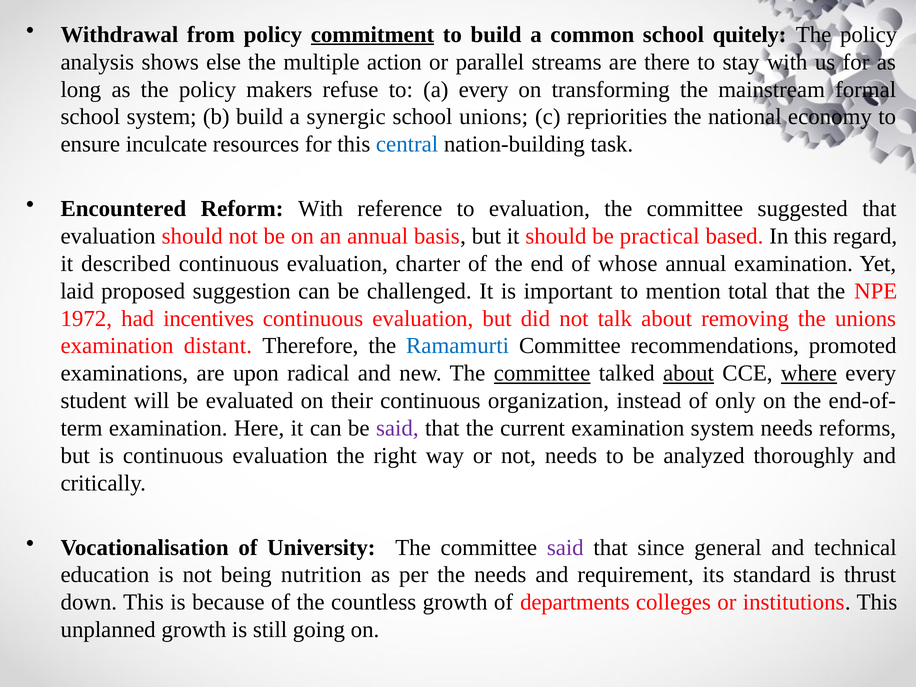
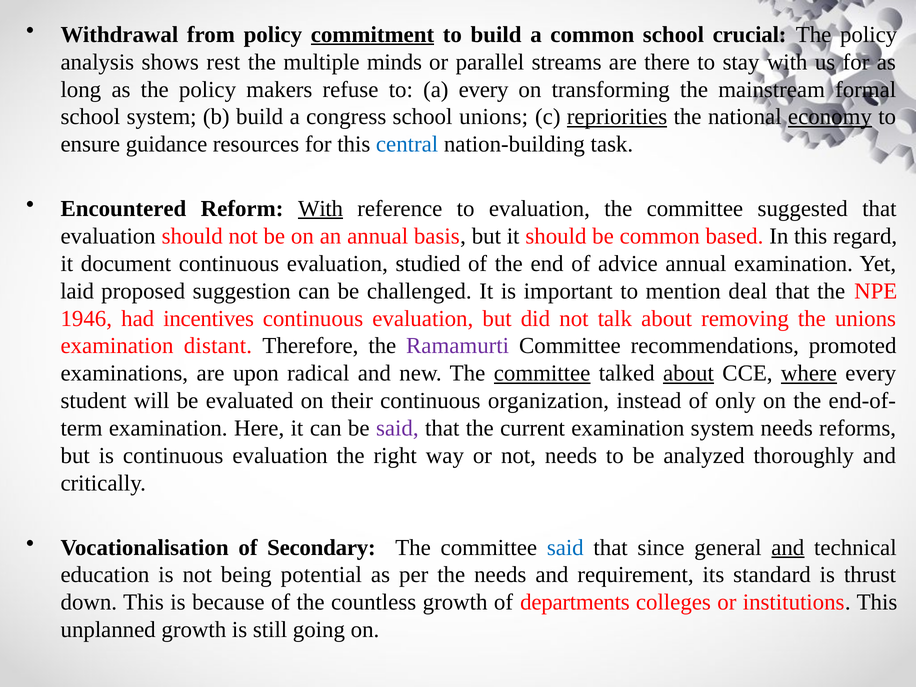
quitely: quitely -> crucial (750, 34)
else: else -> rest (223, 62)
action: action -> minds (394, 62)
synergic: synergic -> congress (346, 117)
repriorities underline: none -> present (617, 117)
economy underline: none -> present (830, 117)
inculcate: inculcate -> guidance (167, 144)
With underline: none -> present (321, 209)
be practical: practical -> common (660, 236)
described: described -> document (126, 263)
charter: charter -> studied (428, 263)
whose: whose -> advice (628, 263)
total: total -> deal (748, 291)
1972: 1972 -> 1946 (86, 318)
Ramamurti colour: blue -> purple (458, 346)
University: University -> Secondary (321, 547)
said colour: purple -> blue (565, 547)
and underline: none -> present (788, 547)
nutrition: nutrition -> potential (321, 575)
